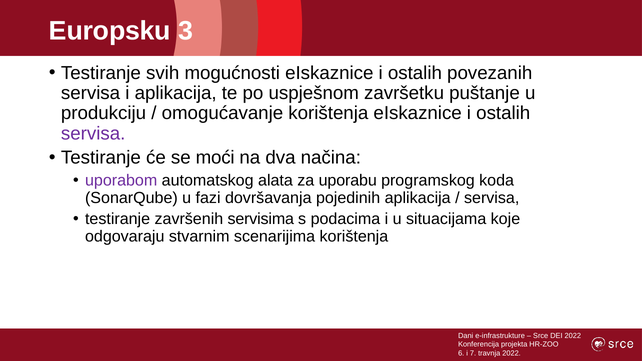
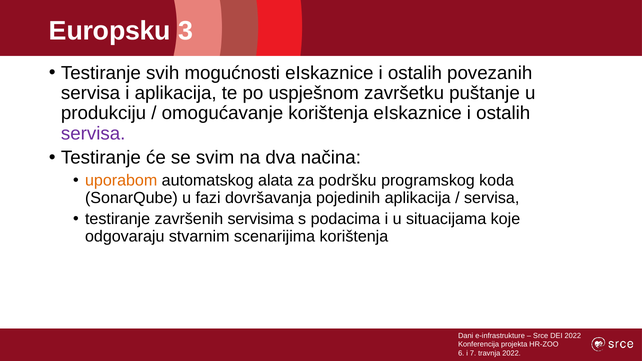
moći: moći -> svim (215, 158)
uporabom colour: purple -> orange (121, 181)
uporabu: uporabu -> podršku (348, 181)
